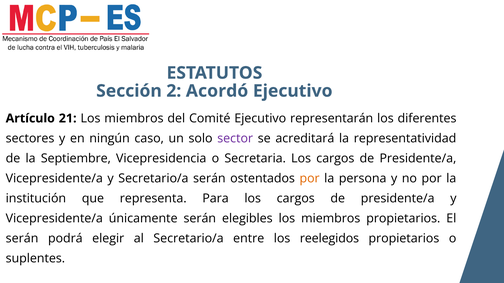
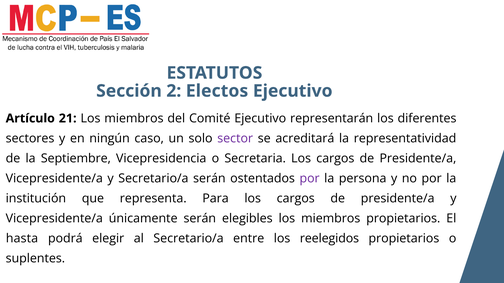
Acordó: Acordó -> Electos (217, 91)
por colour: orange -> purple (310, 179)
serán: serán -> hasta (22, 239)
